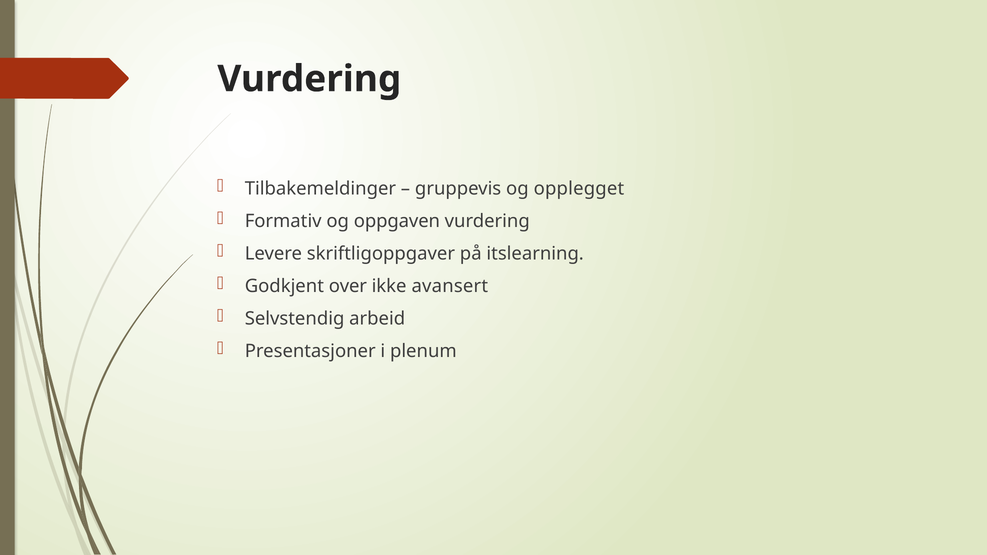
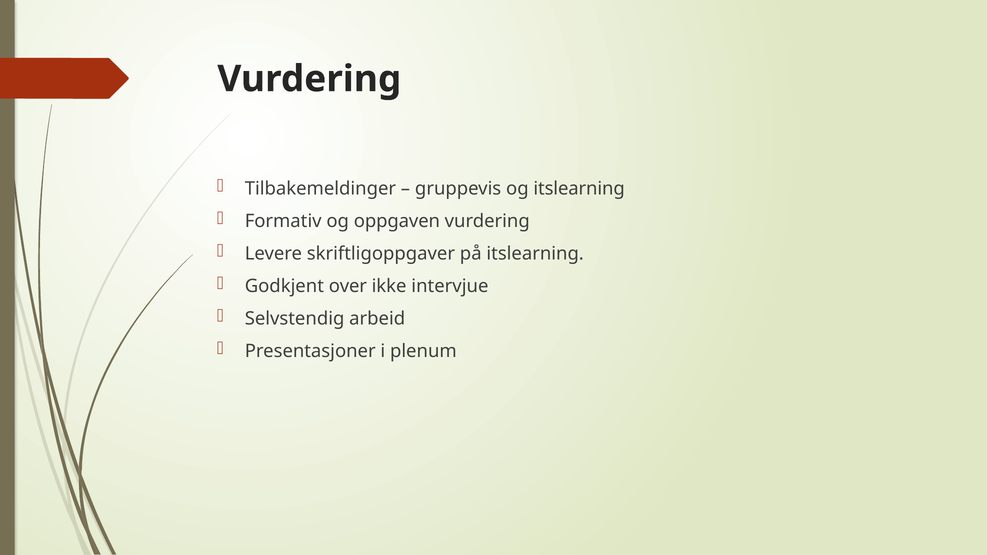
og opplegget: opplegget -> itslearning (579, 189)
avansert: avansert -> intervjue (450, 286)
